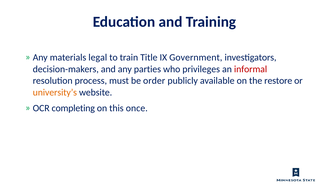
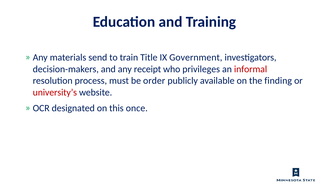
legal: legal -> send (98, 57)
parties: parties -> receipt (148, 69)
restore: restore -> finding (278, 81)
university’s colour: orange -> red (55, 92)
completing: completing -> designated (73, 108)
